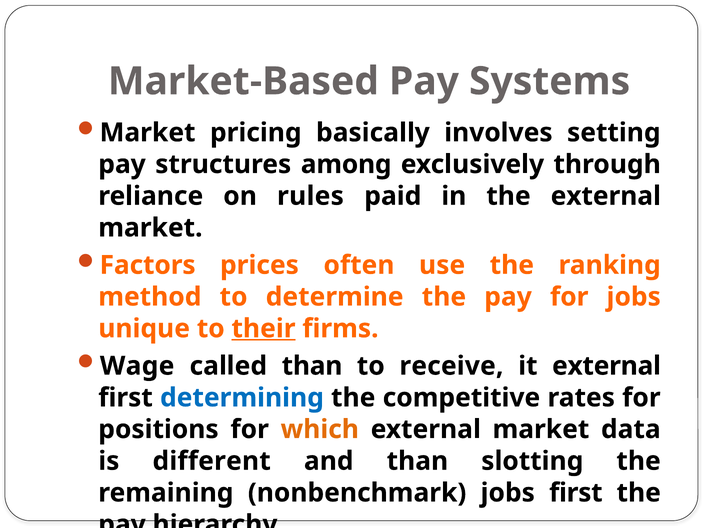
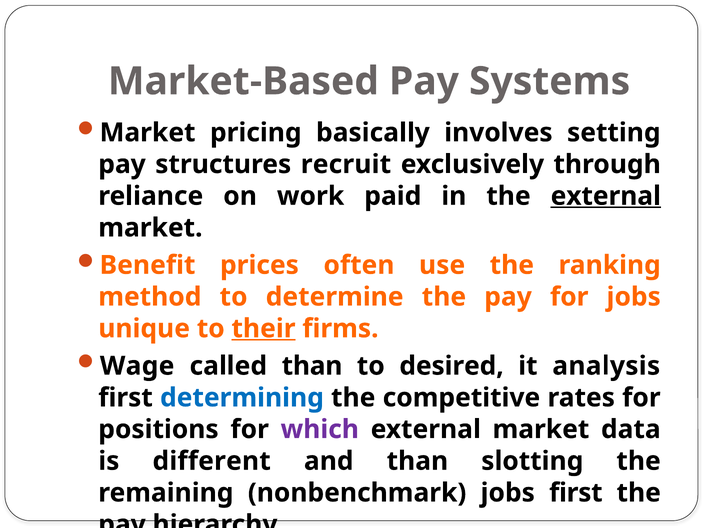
among: among -> recruit (346, 164)
rules: rules -> work (311, 196)
external underline: none -> present (606, 196)
Factors: Factors -> Benefit (148, 265)
receive: receive -> desired (452, 365)
it external: external -> analysis (606, 365)
which colour: orange -> purple (320, 429)
